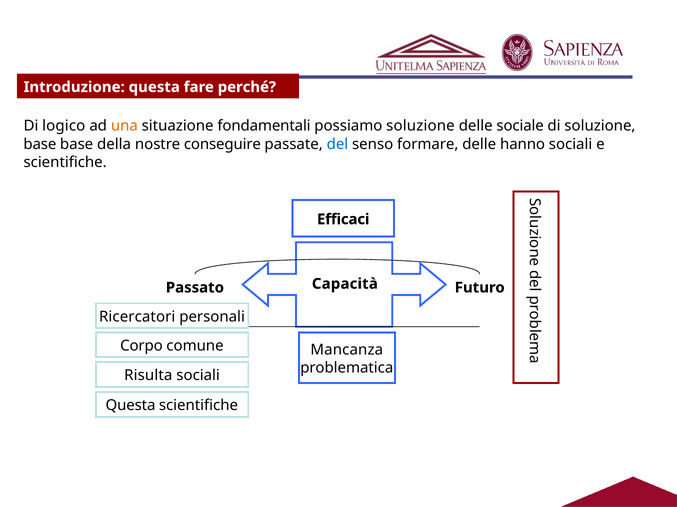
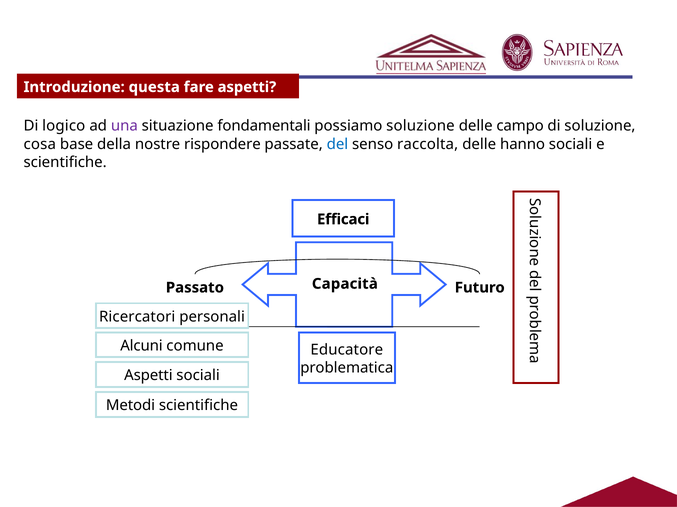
fare perché: perché -> aspetti (247, 87)
una colour: orange -> purple (124, 126)
sociale: sociale -> campo (520, 126)
base: base -> cosa (40, 144)
conseguire: conseguire -> rispondere (222, 144)
formare: formare -> raccolta (428, 144)
Corpo: Corpo -> Alcuni (141, 346)
Mancanza: Mancanza -> Educatore (347, 350)
Risulta: Risulta -> Aspetti (148, 376)
Questa: Questa -> Metodi (131, 406)
